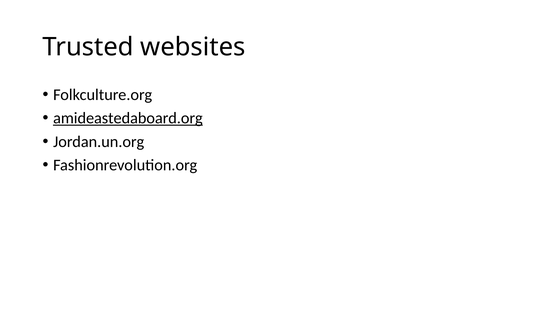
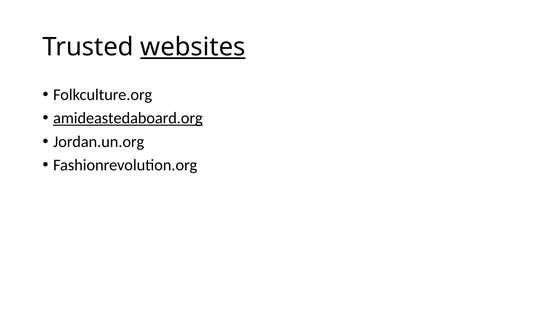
websites underline: none -> present (193, 47)
